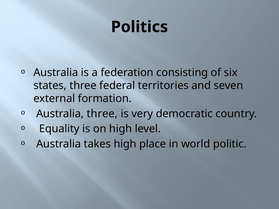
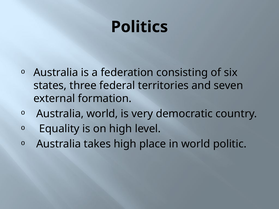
Australia three: three -> world (102, 114)
